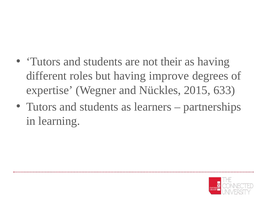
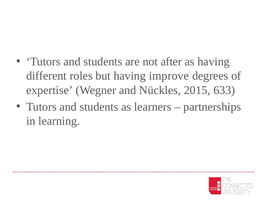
their: their -> after (171, 61)
